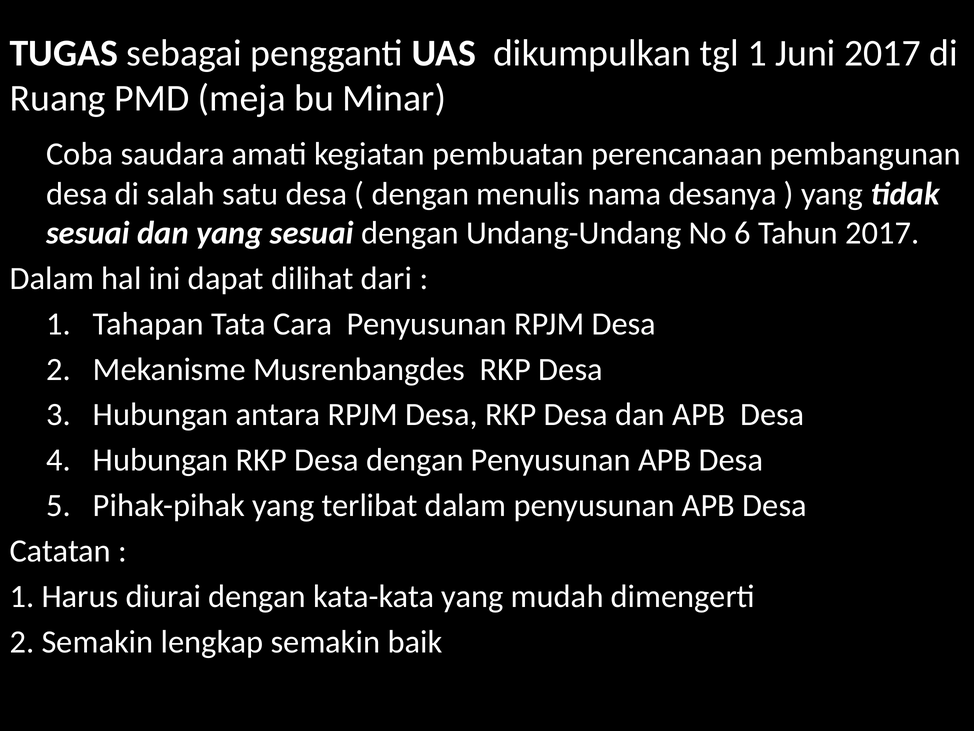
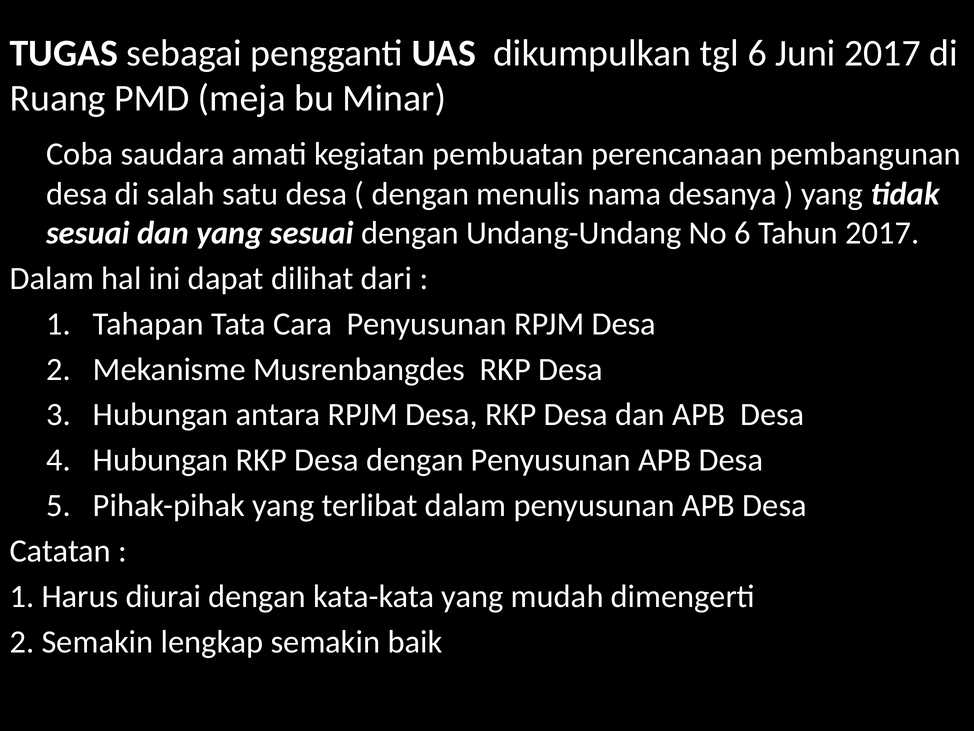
tgl 1: 1 -> 6 (757, 53)
